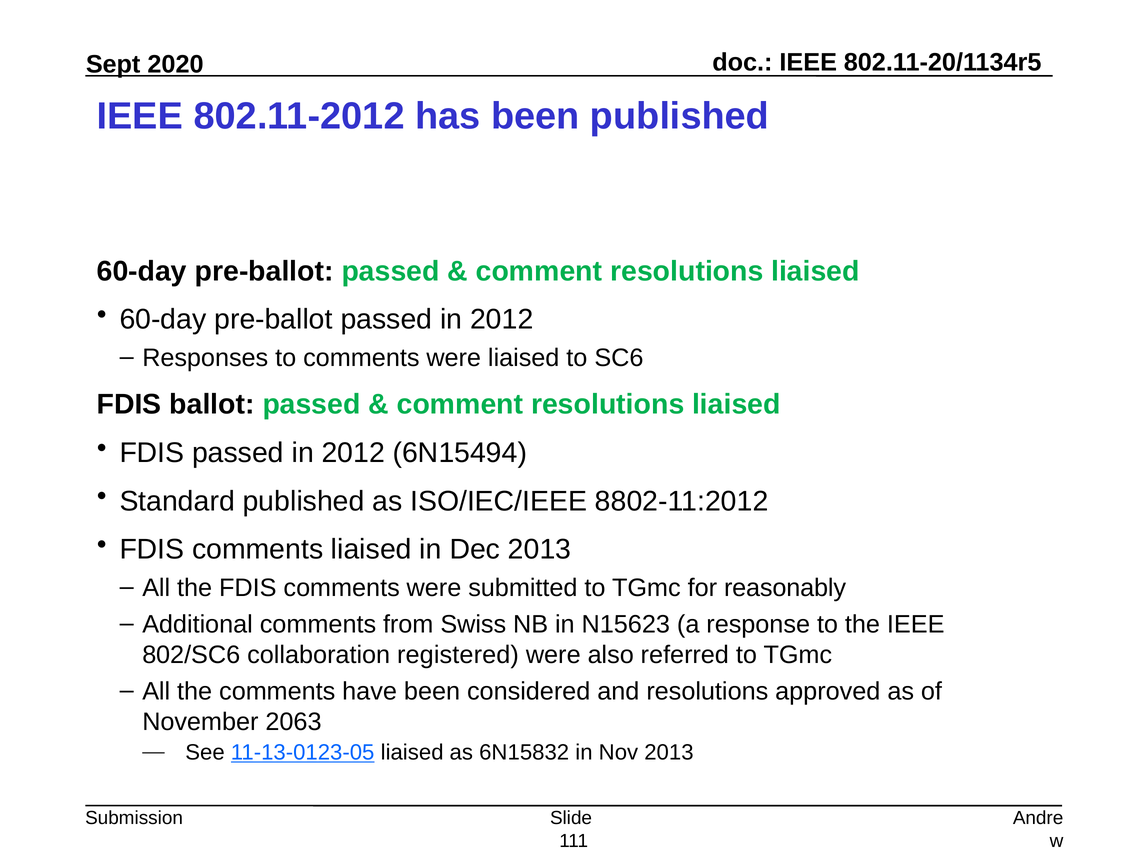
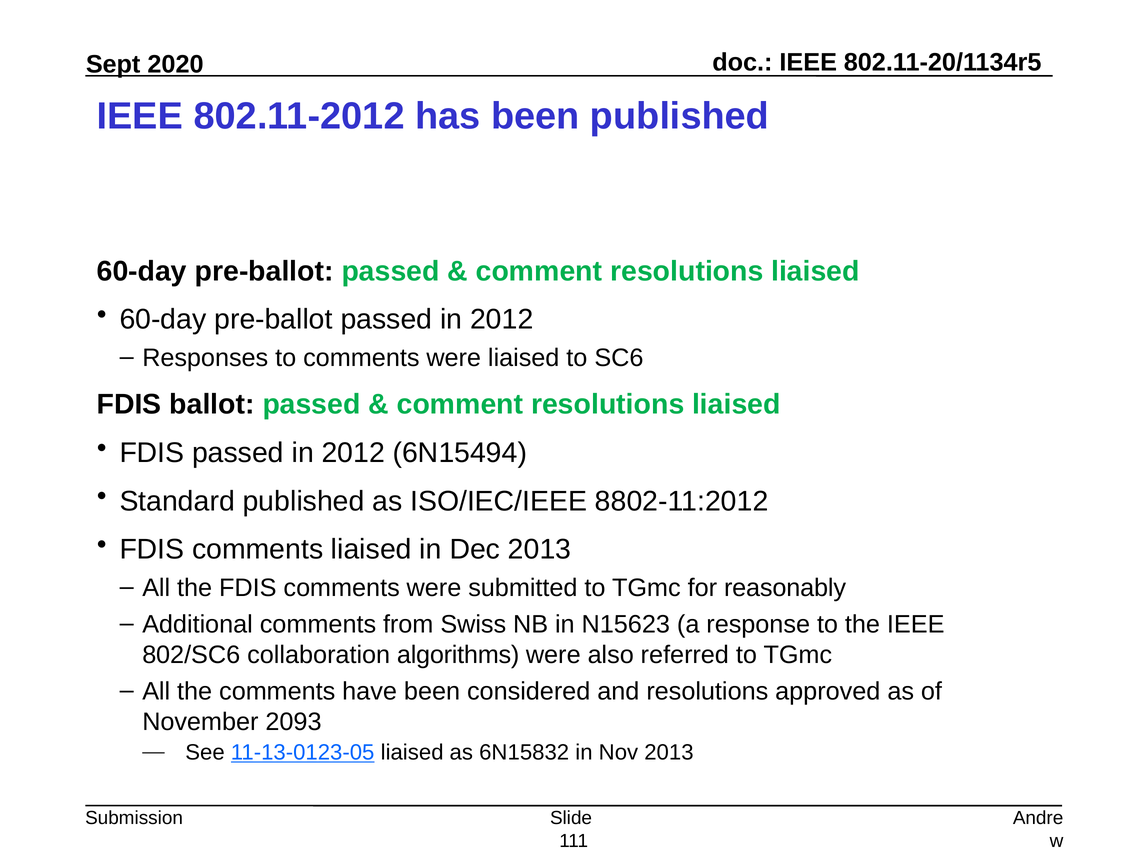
registered: registered -> algorithms (458, 655)
2063: 2063 -> 2093 (294, 722)
